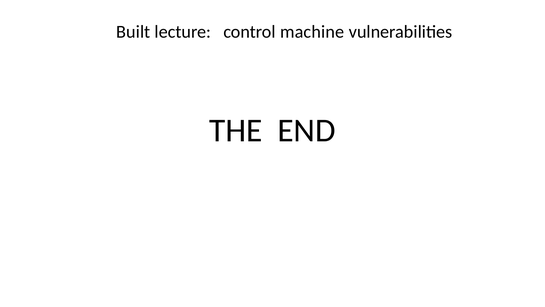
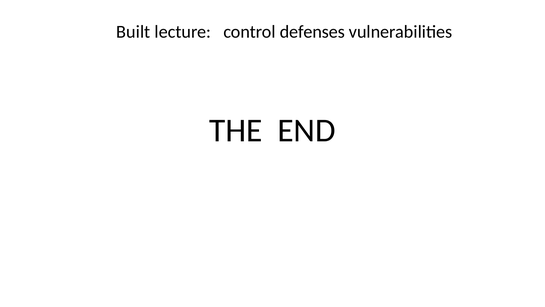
machine: machine -> defenses (312, 32)
